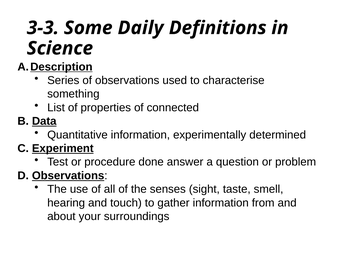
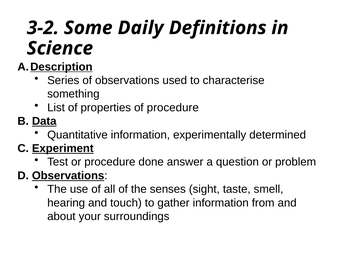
3-3: 3-3 -> 3-2 (43, 28)
of connected: connected -> procedure (173, 108)
